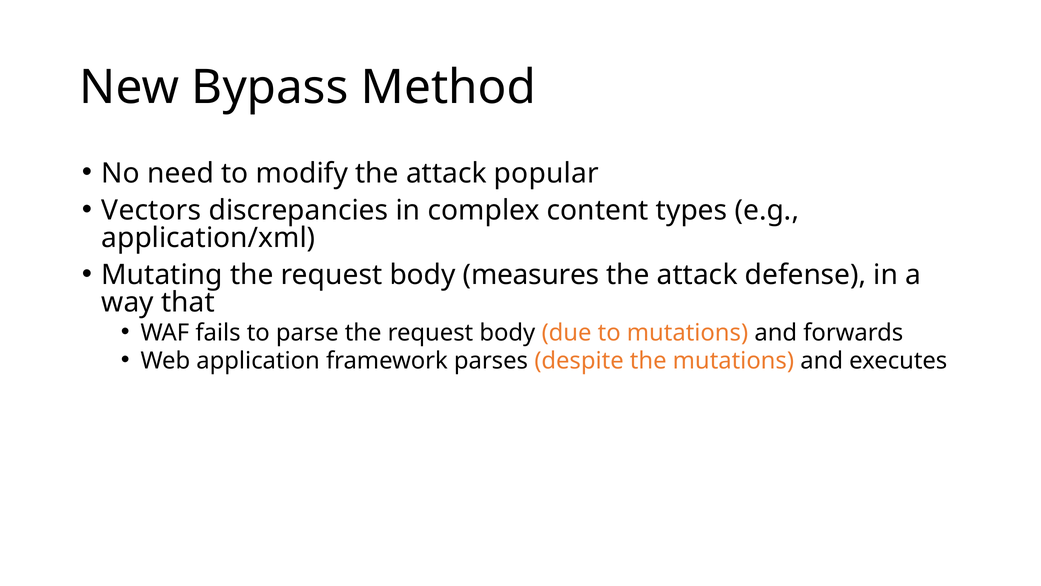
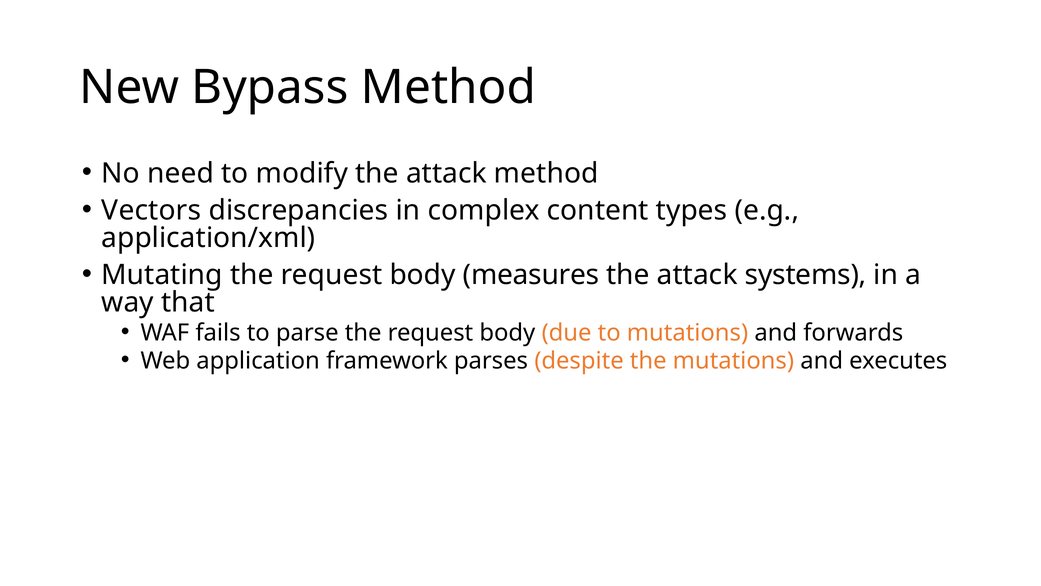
attack popular: popular -> method (546, 173)
defense: defense -> systems (806, 275)
